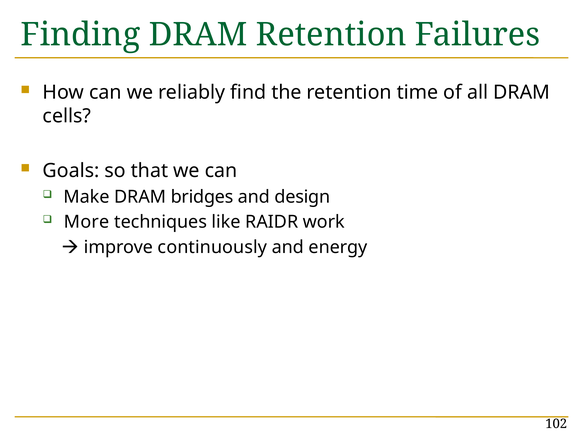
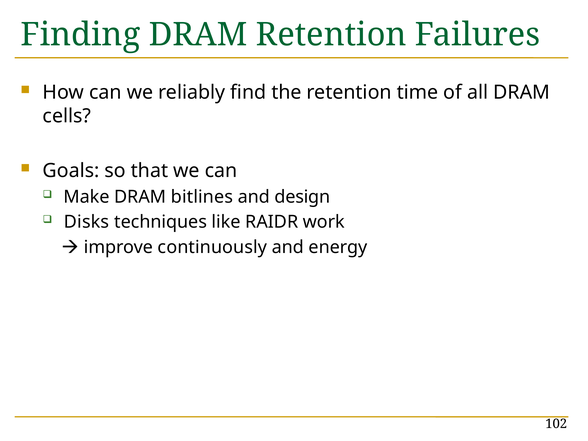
bridges: bridges -> bitlines (202, 197)
More: More -> Disks (87, 222)
